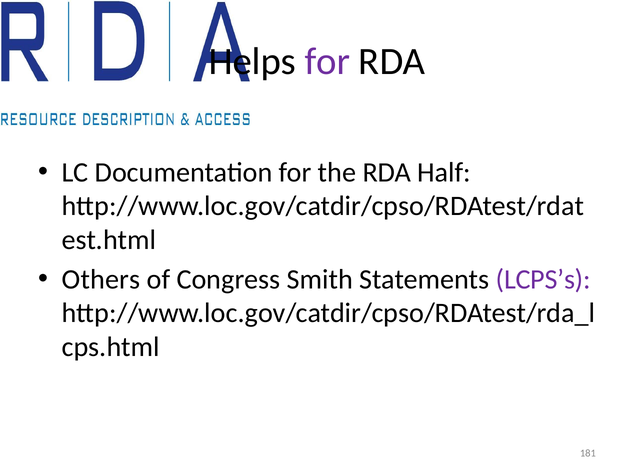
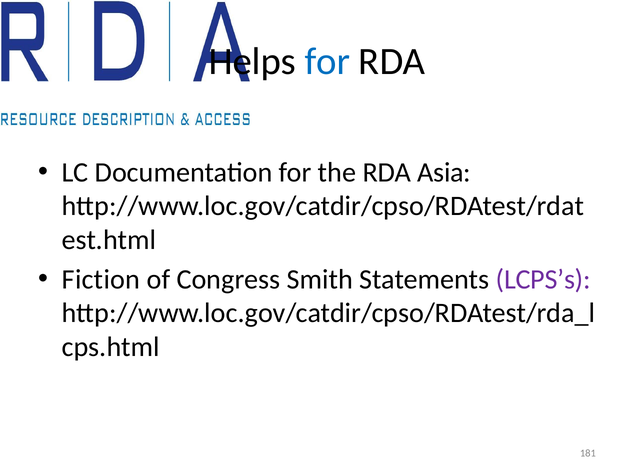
for colour: purple -> blue (327, 61)
Half: Half -> Asia (444, 172)
Others: Others -> Fiction (101, 280)
